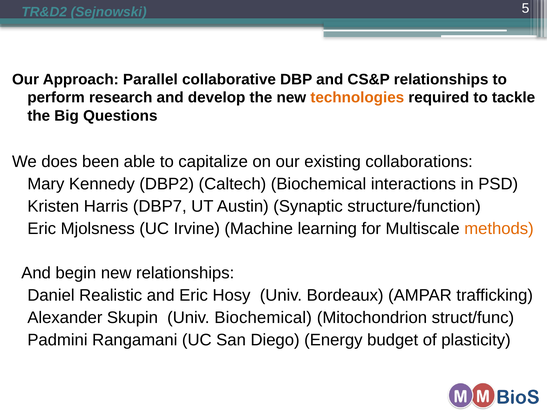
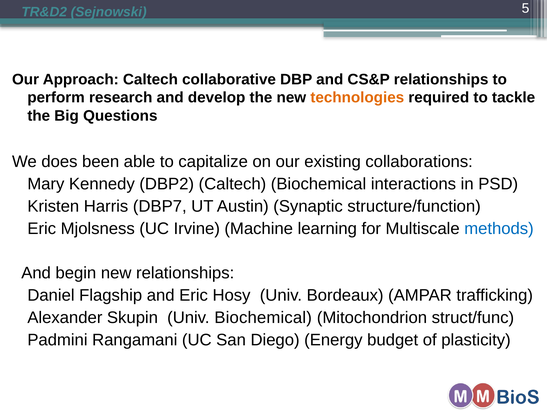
Approach Parallel: Parallel -> Caltech (150, 79)
methods colour: orange -> blue (499, 229)
Realistic: Realistic -> Flagship (111, 296)
